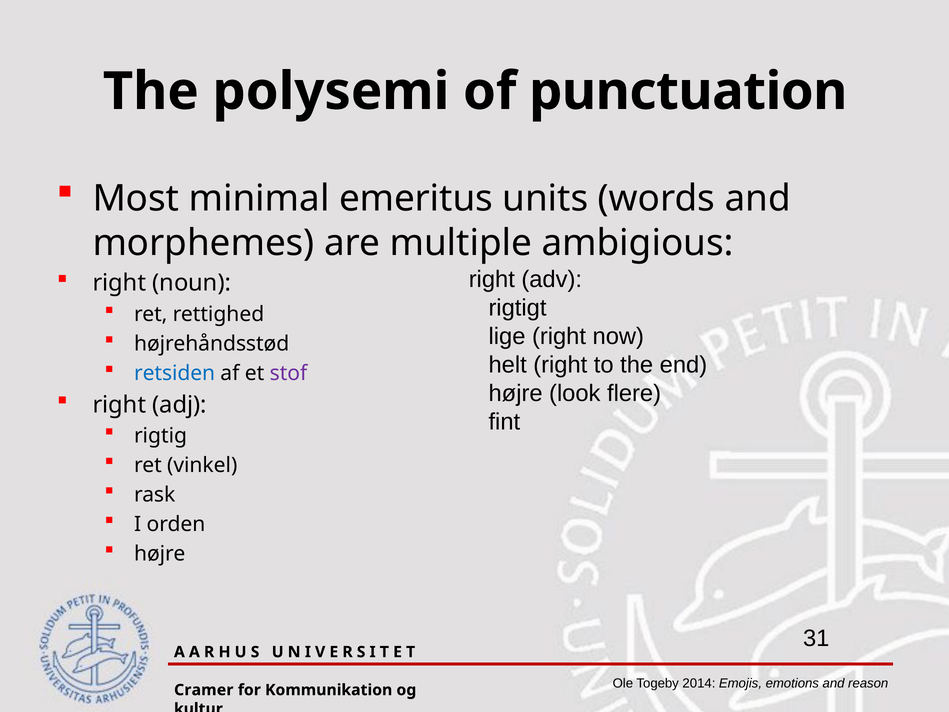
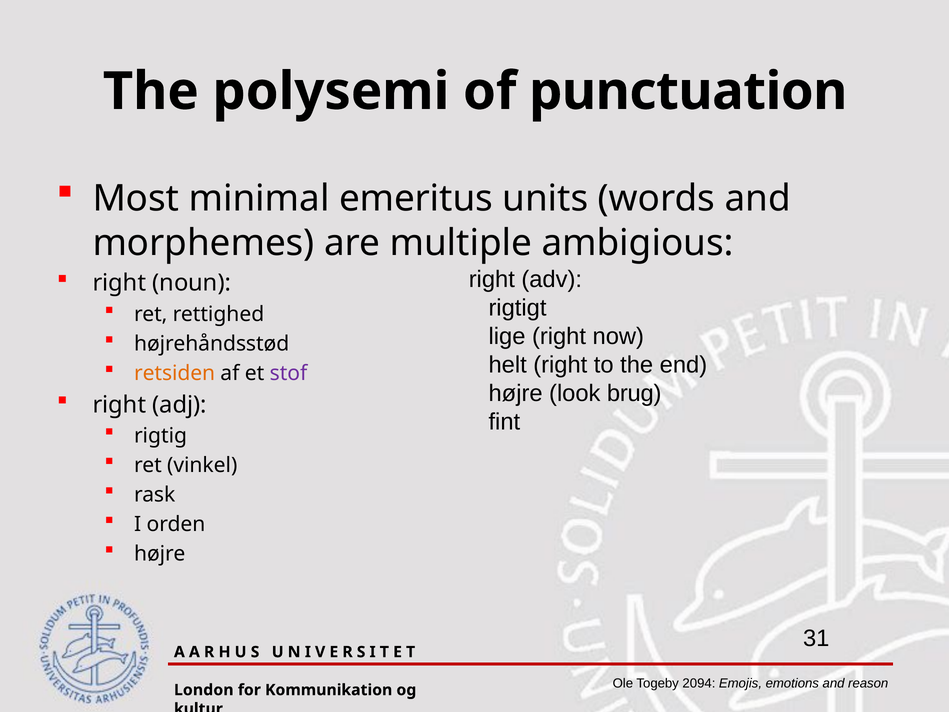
retsiden colour: blue -> orange (175, 373)
flere: flere -> brug (634, 393)
2014: 2014 -> 2094 (699, 683)
Cramer: Cramer -> London (204, 690)
